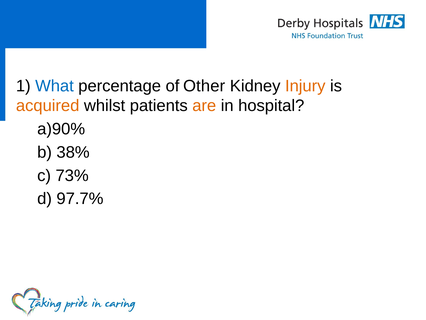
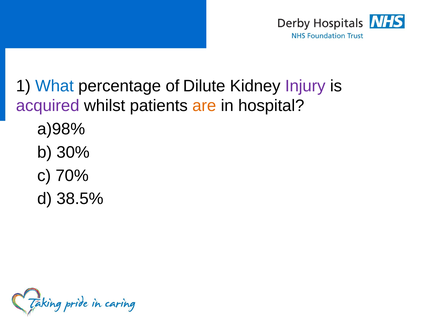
Other: Other -> Dilute (204, 86)
Injury colour: orange -> purple (305, 86)
acquired colour: orange -> purple (48, 106)
a)90%: a)90% -> a)98% (61, 129)
38%: 38% -> 30% (73, 152)
73%: 73% -> 70% (72, 175)
97.7%: 97.7% -> 38.5% (80, 199)
